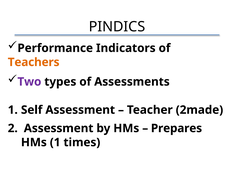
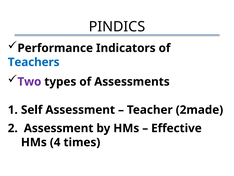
Teachers colour: orange -> blue (34, 62)
Prepares: Prepares -> Effective (176, 128)
HMs 1: 1 -> 4 (55, 142)
